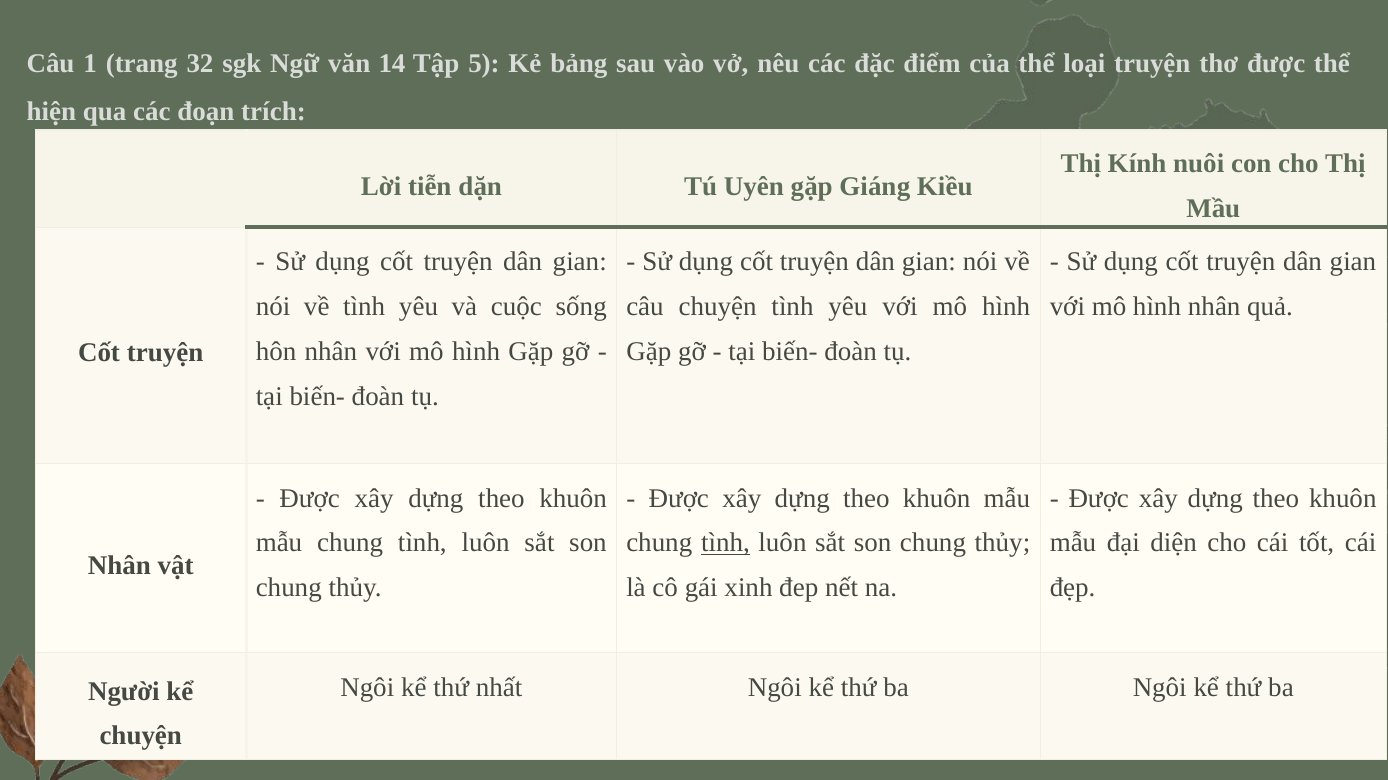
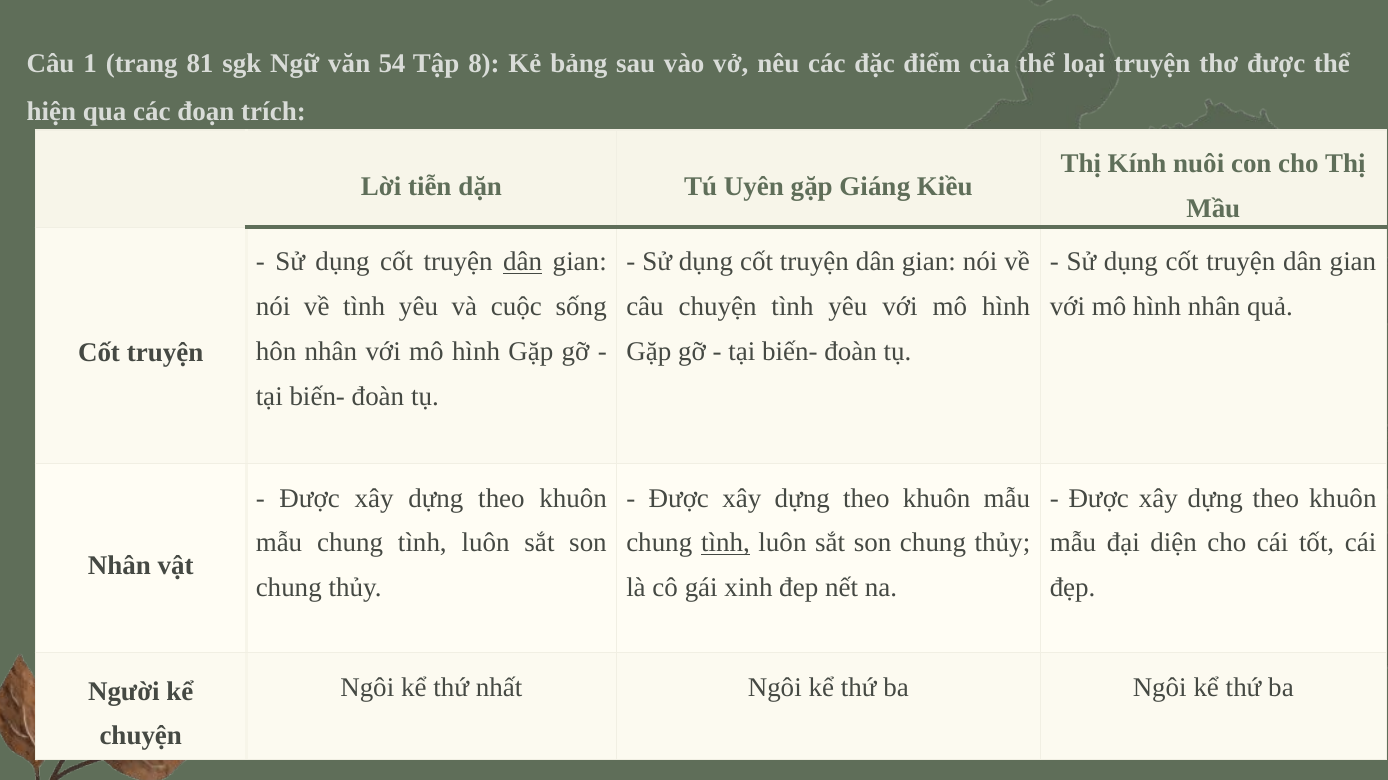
32: 32 -> 81 (200, 63)
14: 14 -> 54 (392, 63)
5: 5 -> 8 (484, 63)
dân underline: none -> present (523, 262)
